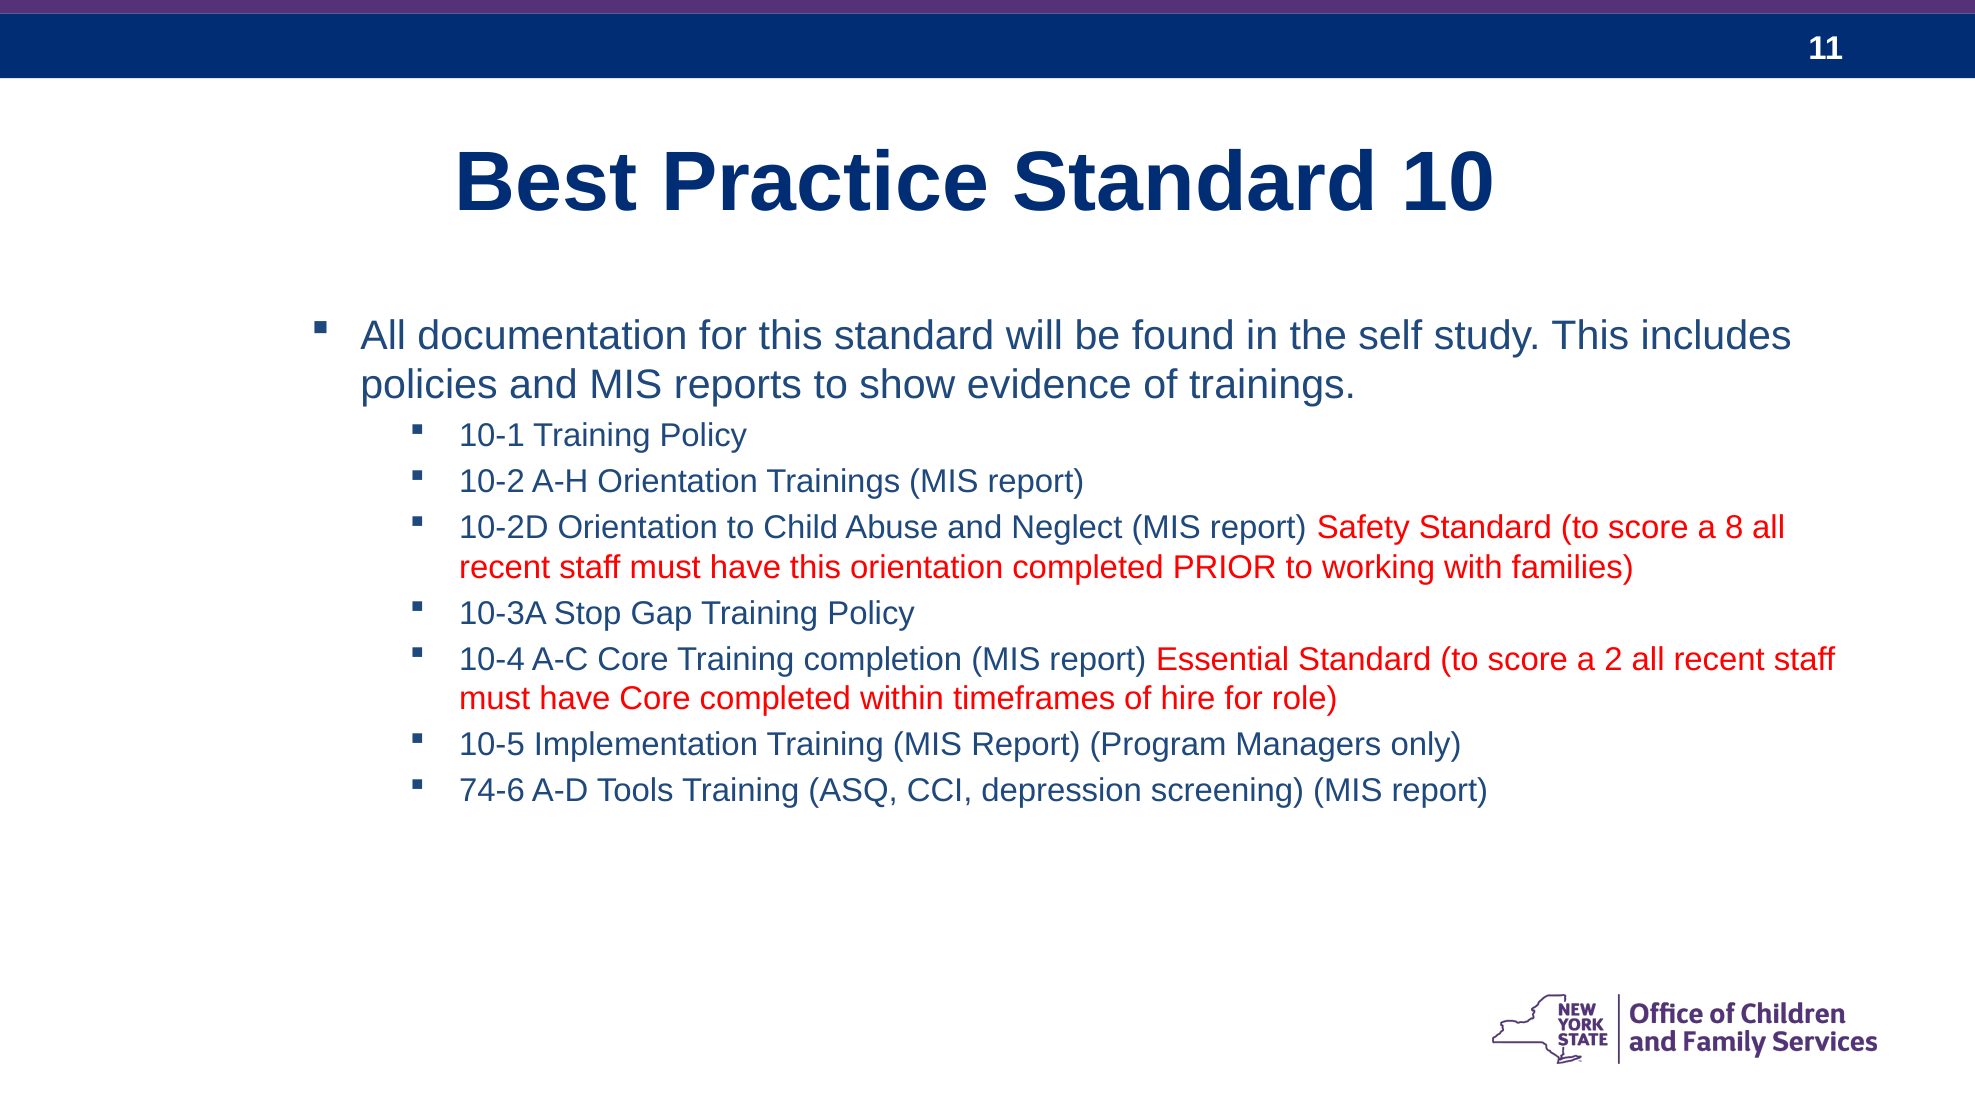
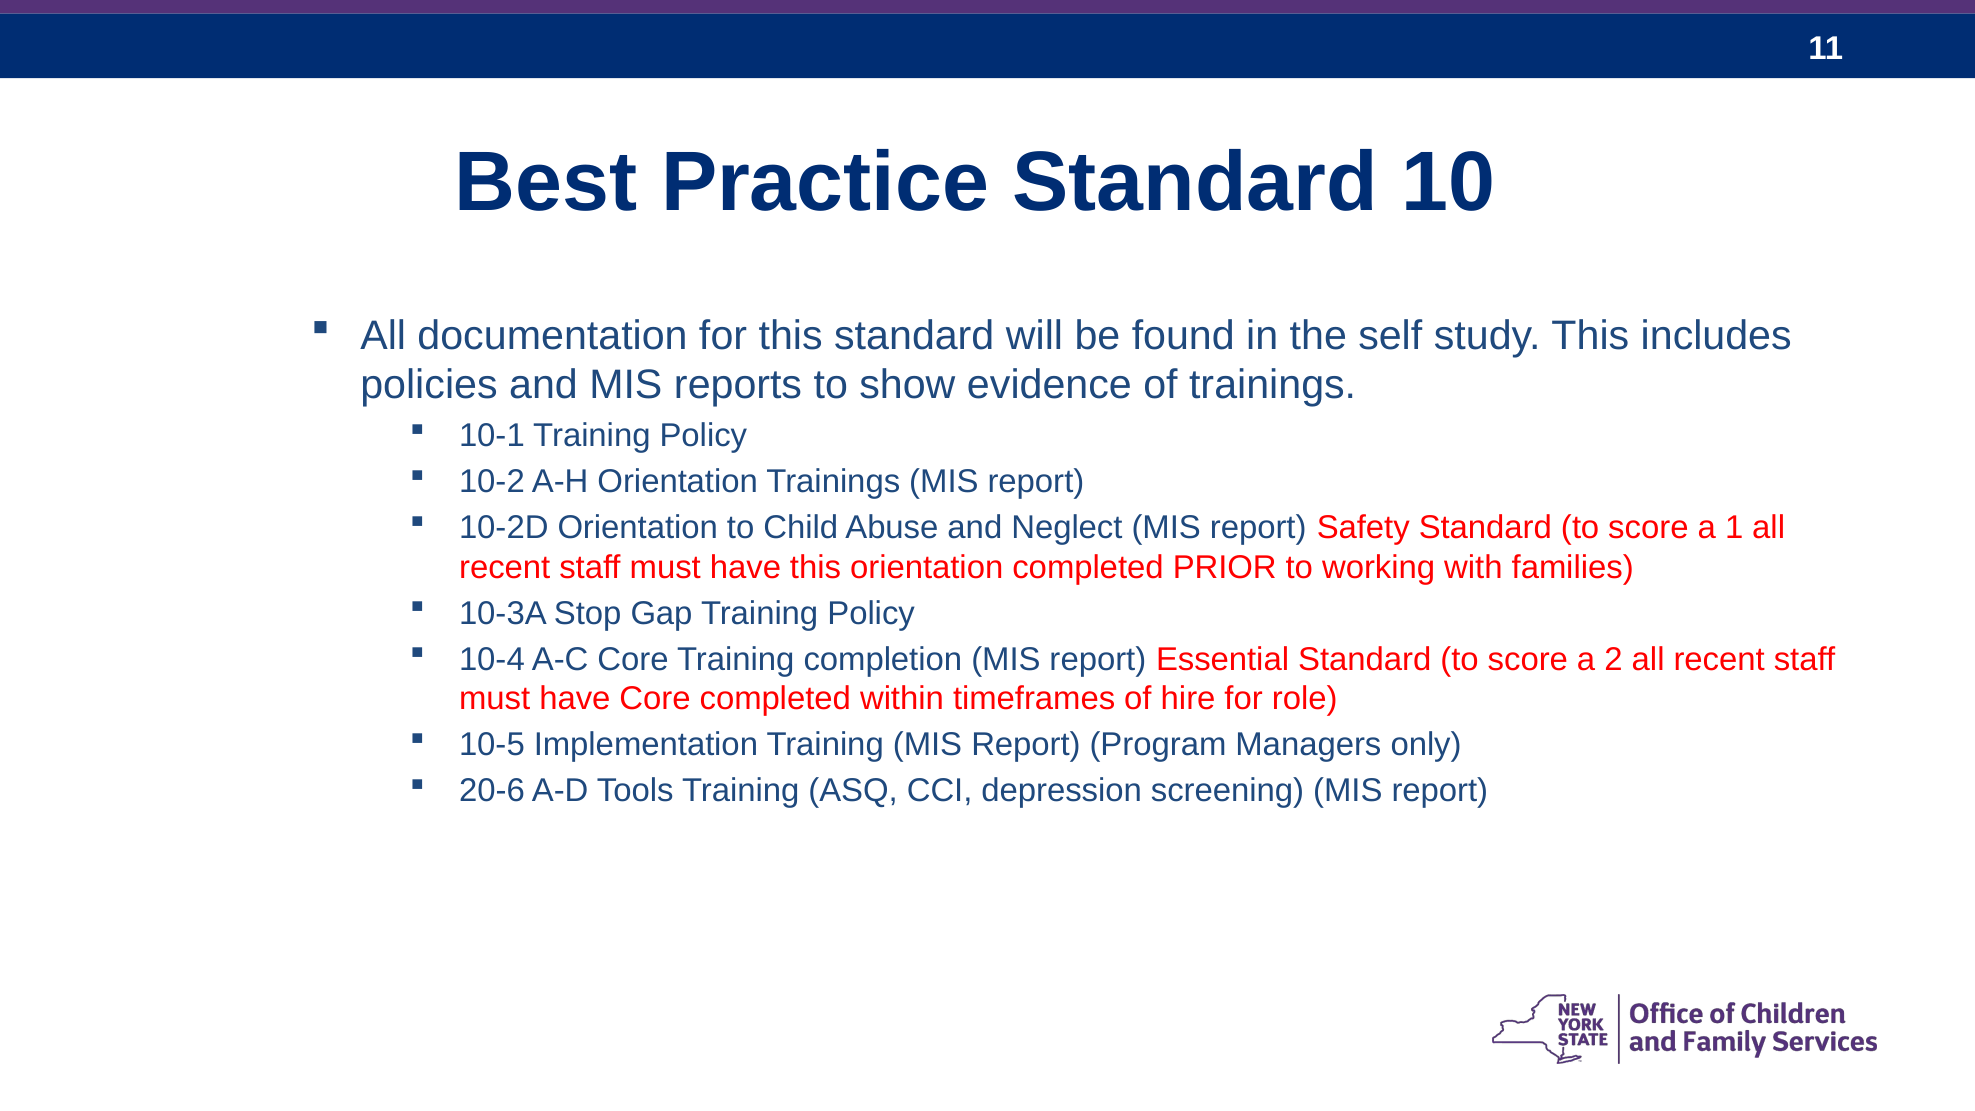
8: 8 -> 1 (1734, 528)
74-6: 74-6 -> 20-6 (492, 791)
